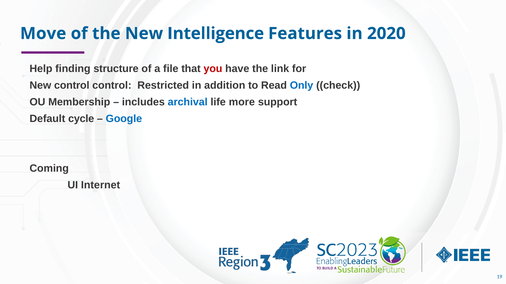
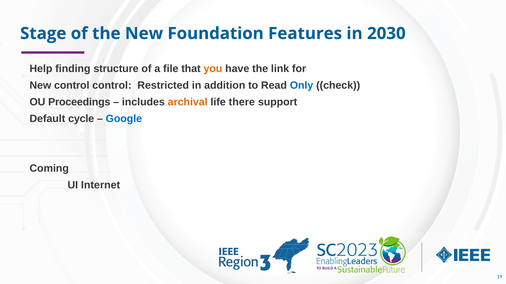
Move: Move -> Stage (43, 34)
Intelligence: Intelligence -> Foundation (216, 34)
2020: 2020 -> 2030 (386, 34)
you colour: red -> orange (213, 69)
Membership: Membership -> Proceedings (79, 102)
archival colour: blue -> orange (188, 102)
more: more -> there (242, 102)
